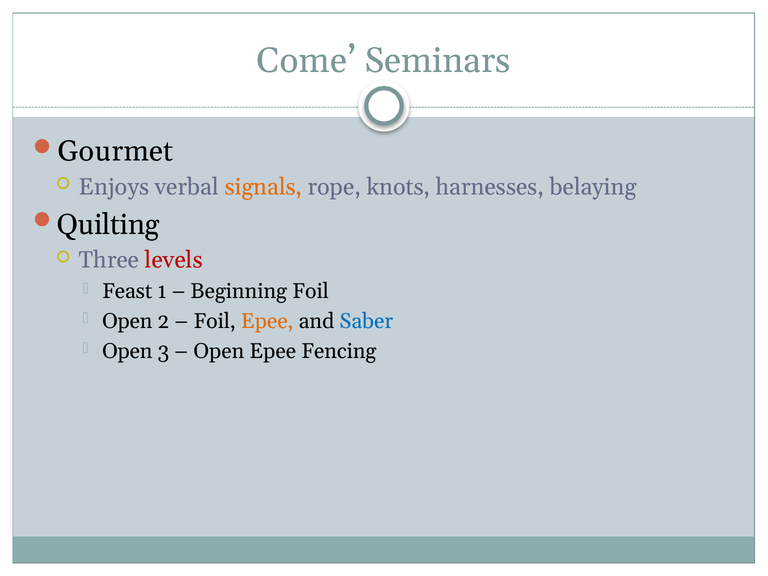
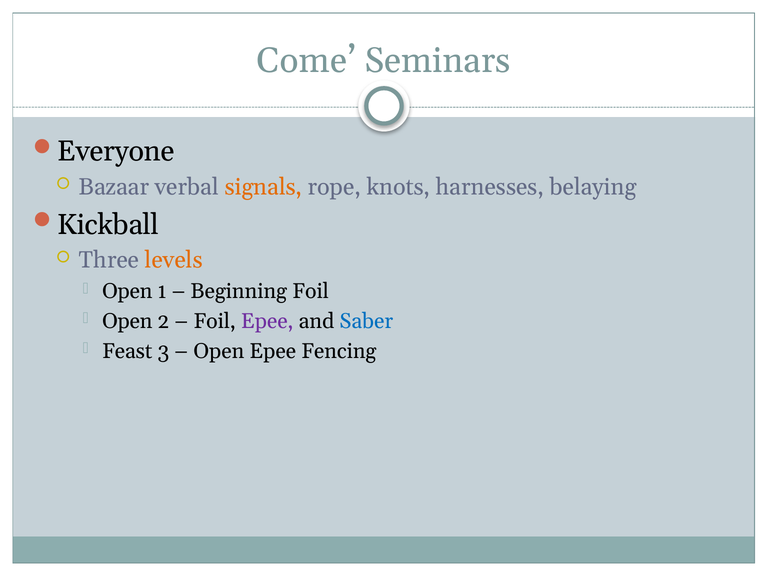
Gourmet: Gourmet -> Everyone (116, 151)
Enjoys: Enjoys -> Bazaar (114, 187)
Quilting: Quilting -> Kickball (108, 225)
levels colour: red -> orange (174, 260)
Feast: Feast -> Open (127, 291)
Epee colour: orange -> purple (267, 321)
Open: Open -> Feast (127, 351)
